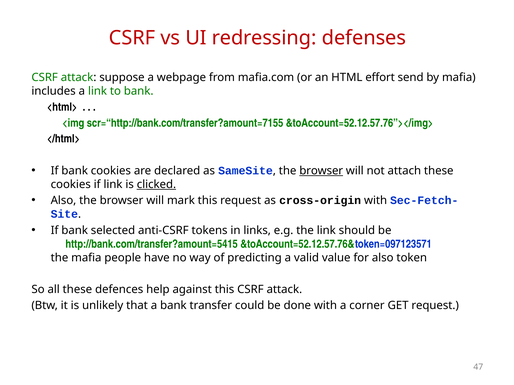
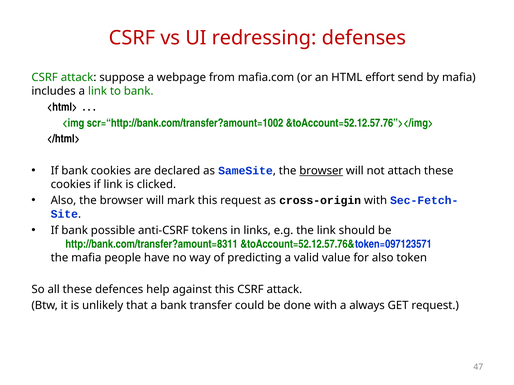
scr=“http://bank.com/transfer?amount=7155: scr=“http://bank.com/transfer?amount=7155 -> scr=“http://bank.com/transfer?amount=1002 (185, 123)
clicked underline: present -> none (156, 185)
selected: selected -> possible (113, 231)
http://bank.com/transfer?amount=5415: http://bank.com/transfer?amount=5415 -> http://bank.com/transfer?amount=8311 (152, 244)
corner: corner -> always (367, 306)
